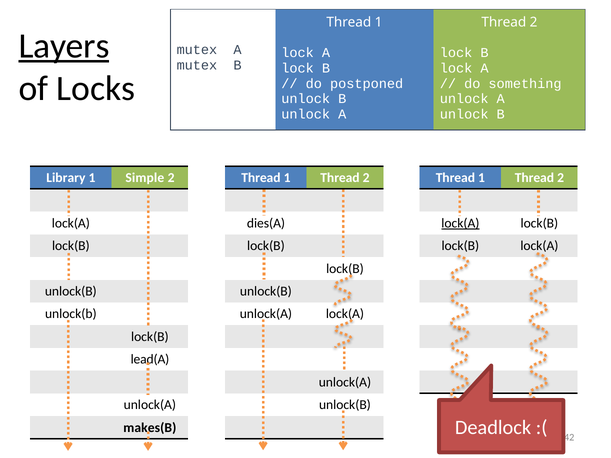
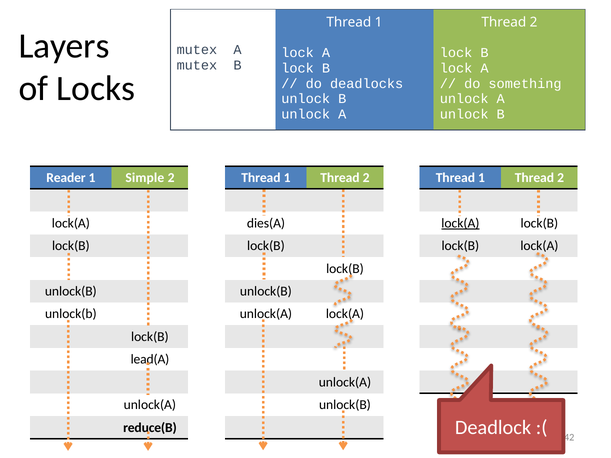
Layers underline: present -> none (64, 46)
postponed: postponed -> deadlocks (367, 84)
Library: Library -> Reader (66, 178)
makes(B: makes(B -> reduce(B (150, 428)
